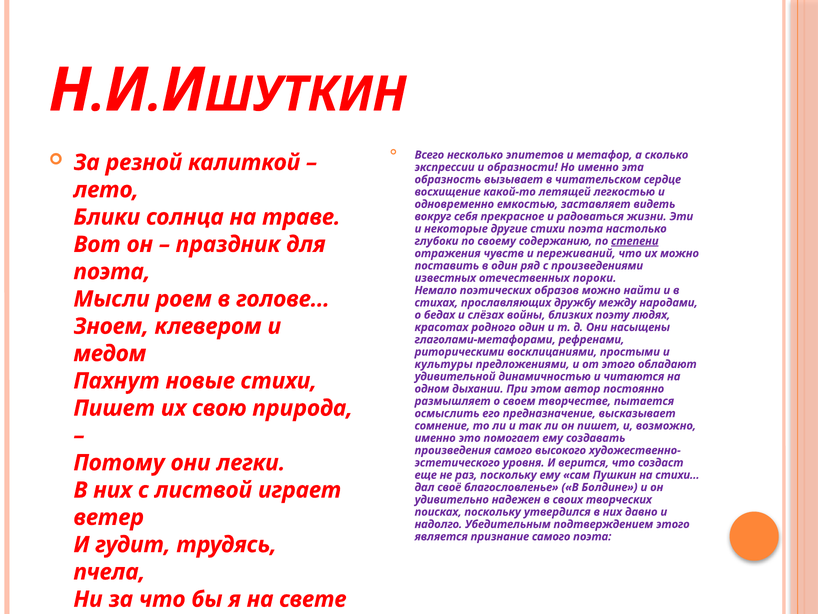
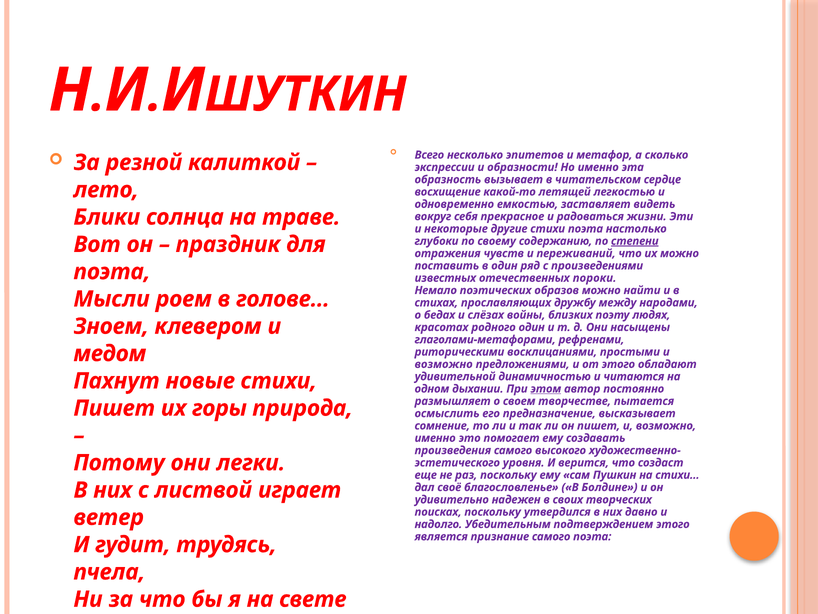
культуры: культуры -> возможно (444, 364)
этом underline: none -> present (546, 389)
свою: свою -> горы (219, 408)
